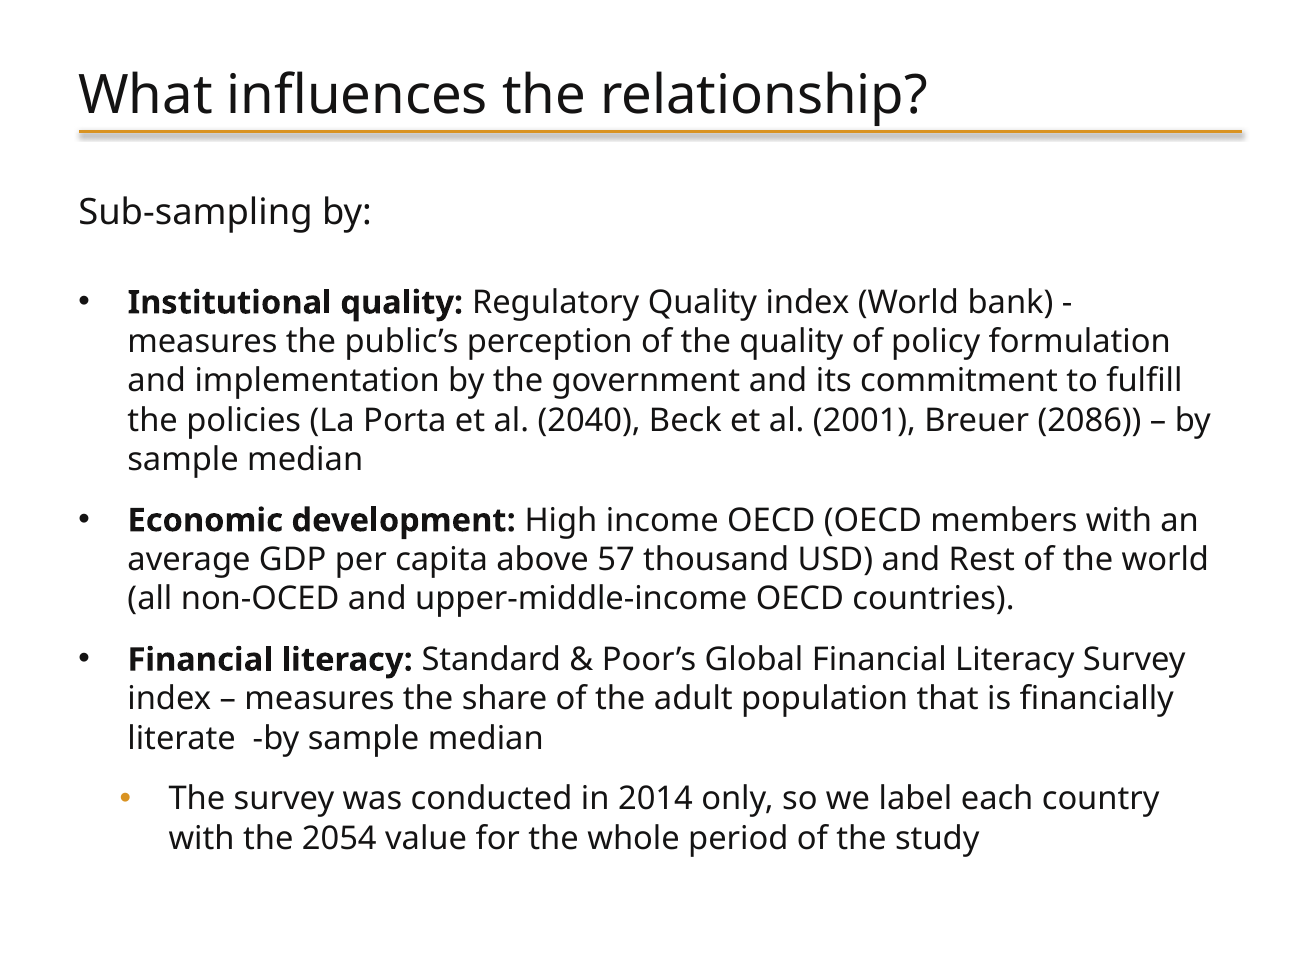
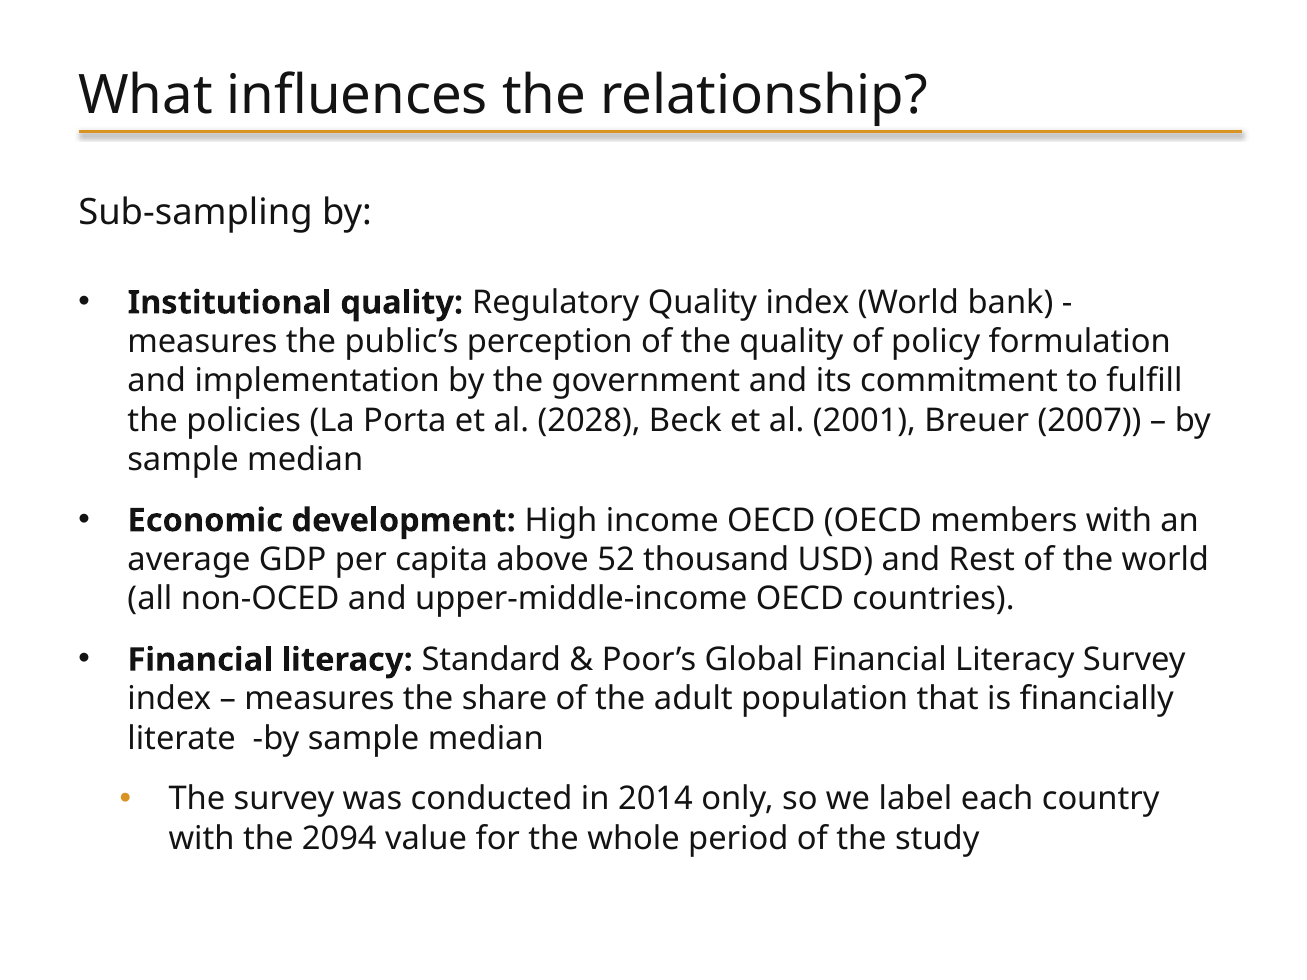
2040: 2040 -> 2028 (589, 420)
2086: 2086 -> 2007 (1090, 420)
57: 57 -> 52 (616, 560)
2054: 2054 -> 2094 (339, 839)
